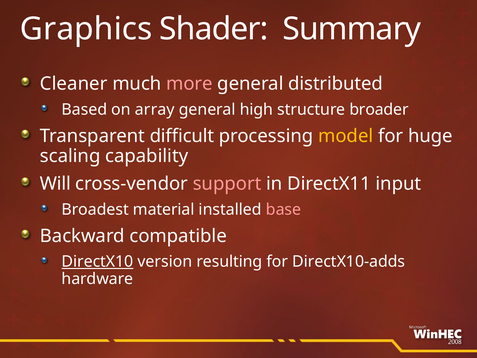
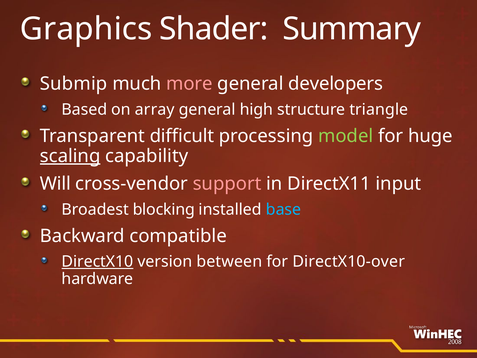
Cleaner: Cleaner -> Submip (74, 84)
distributed: distributed -> developers (336, 84)
broader: broader -> triangle (379, 109)
model colour: yellow -> light green (346, 136)
scaling underline: none -> present (70, 156)
material: material -> blocking (164, 209)
base colour: pink -> light blue (284, 209)
resulting: resulting -> between (229, 262)
DirectX10-adds: DirectX10-adds -> DirectX10-over (349, 262)
